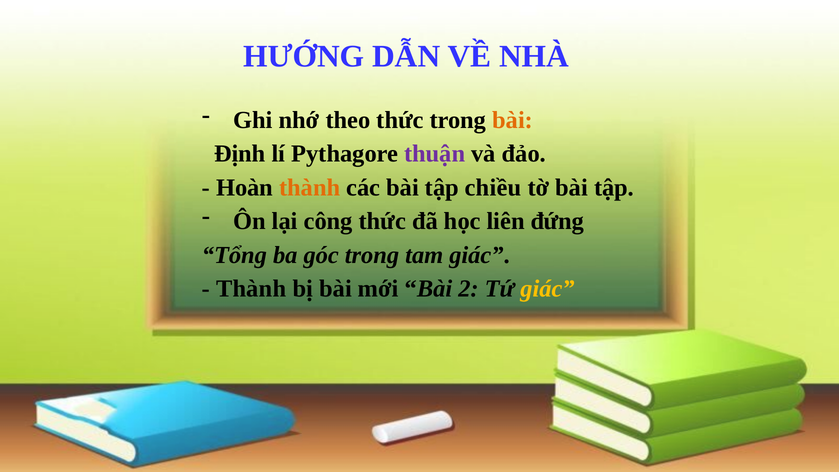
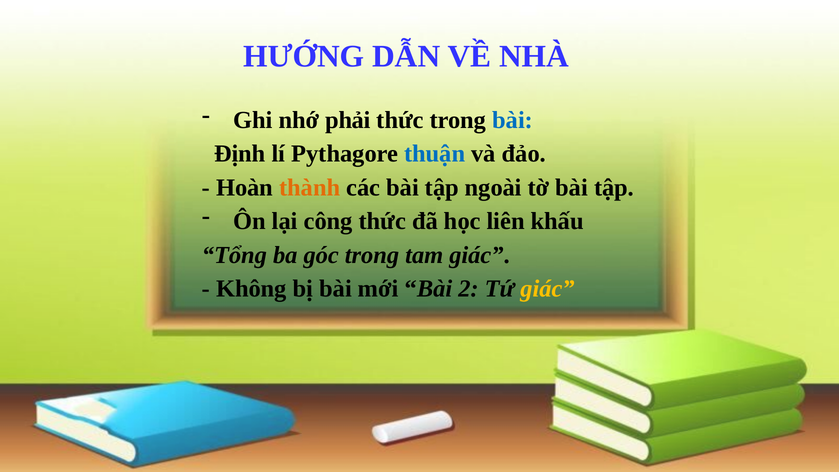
theo: theo -> phải (348, 120)
bài colour: orange -> blue (513, 120)
thuận colour: purple -> blue (435, 154)
chiều: chiều -> ngoài (493, 187)
đứng: đứng -> khấu (557, 221)
Thành: Thành -> Không (251, 289)
